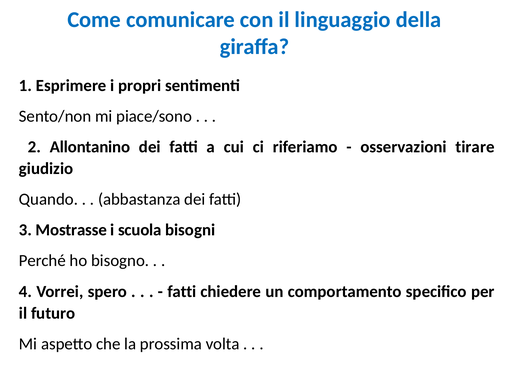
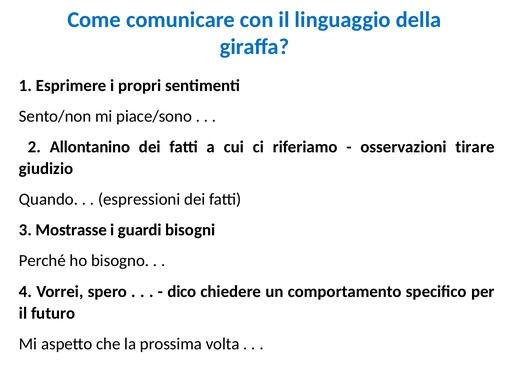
abbastanza: abbastanza -> espressioni (139, 199)
scuola: scuola -> guardi (140, 230)
fatti: fatti -> dico (182, 291)
